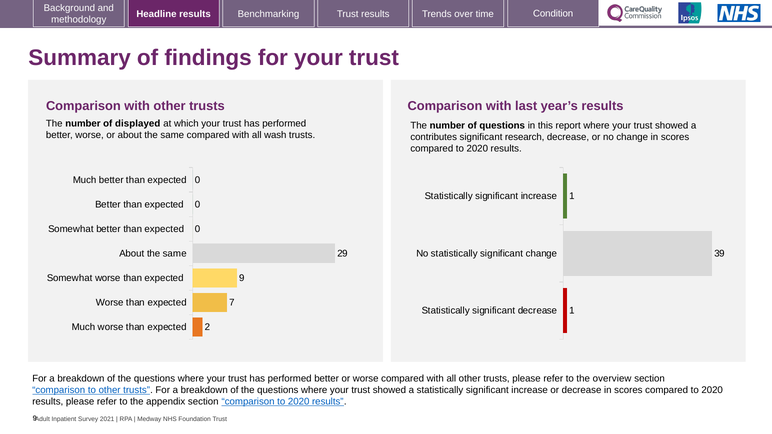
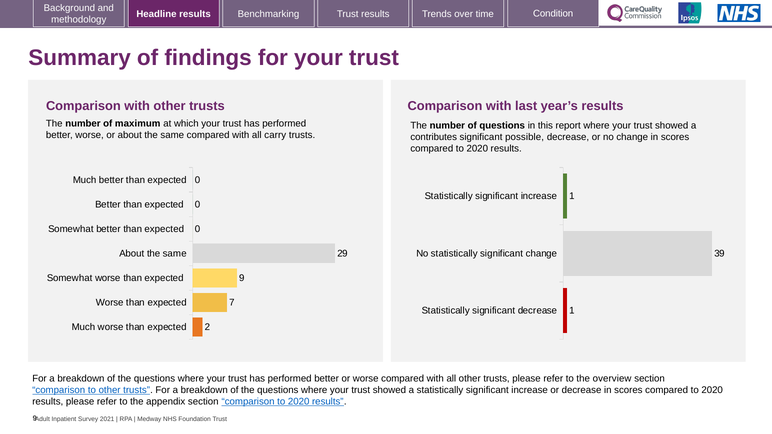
displayed: displayed -> maximum (138, 123)
wash: wash -> carry (275, 135)
research: research -> possible (525, 137)
